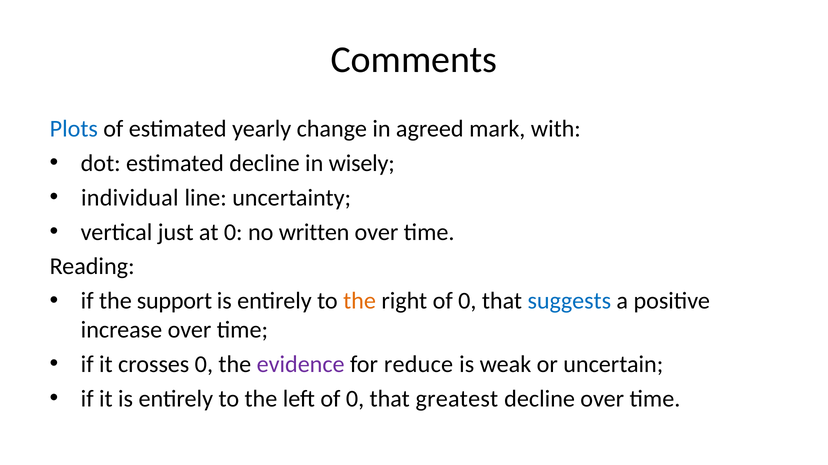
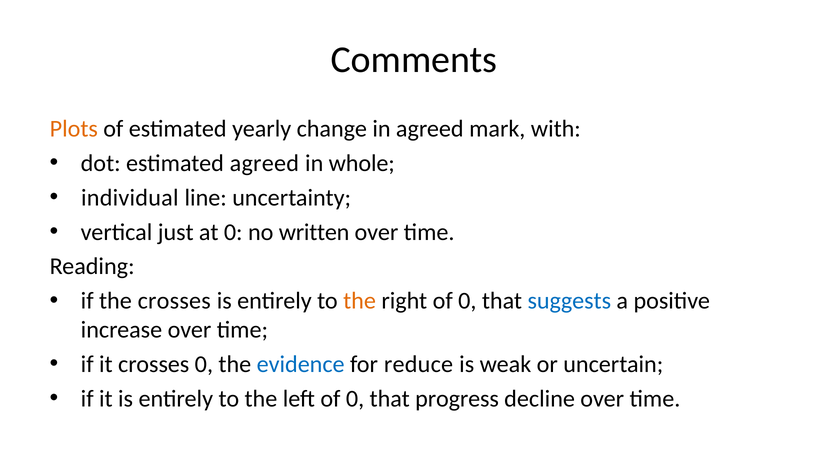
Plots colour: blue -> orange (74, 129)
estimated decline: decline -> agreed (264, 163)
wisely: wisely -> whole (362, 163)
the support: support -> crosses (174, 301)
evidence colour: purple -> blue (301, 365)
greatest: greatest -> progress (457, 399)
